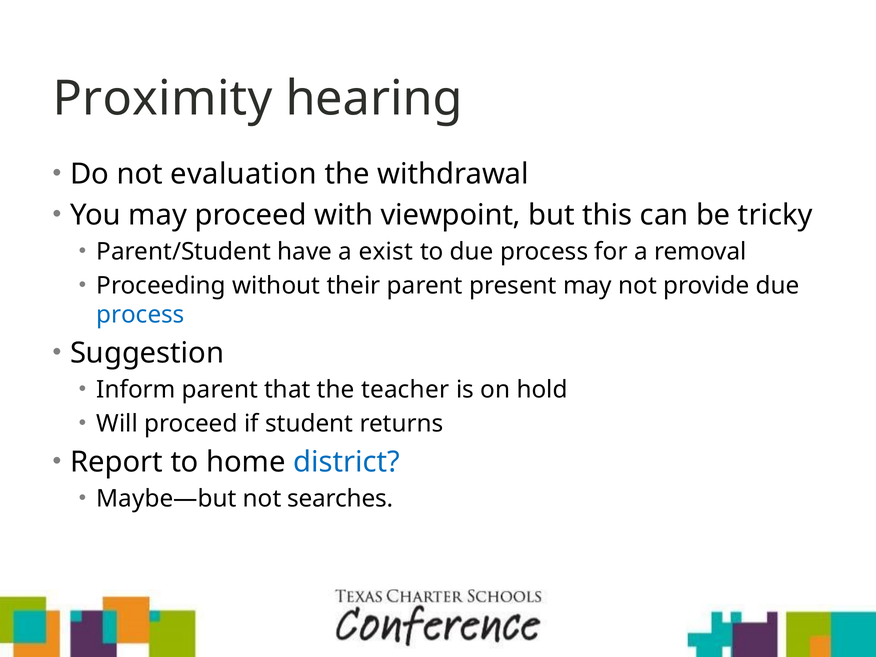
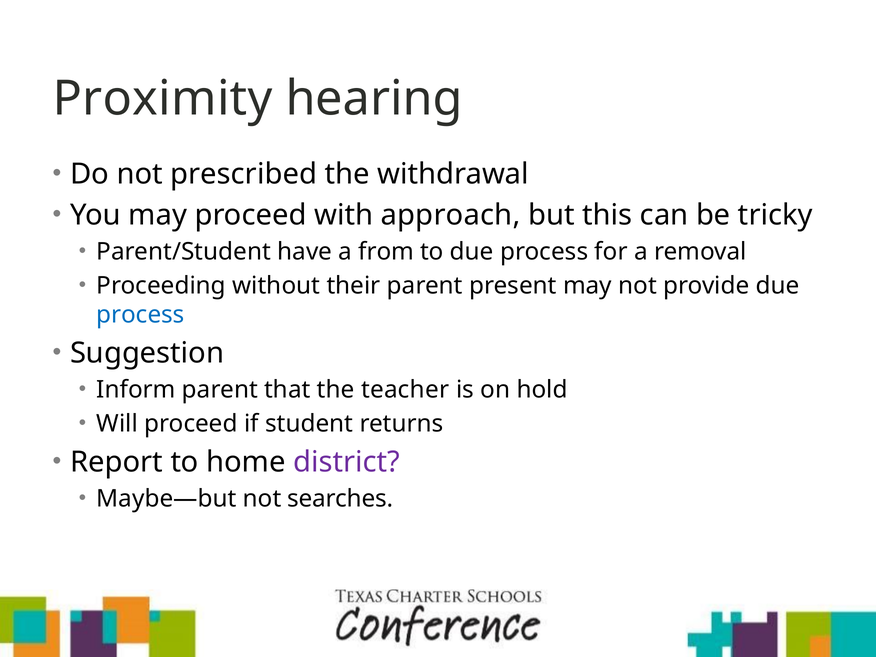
evaluation: evaluation -> prescribed (244, 174)
viewpoint: viewpoint -> approach (451, 215)
exist: exist -> from (386, 252)
district colour: blue -> purple (347, 462)
